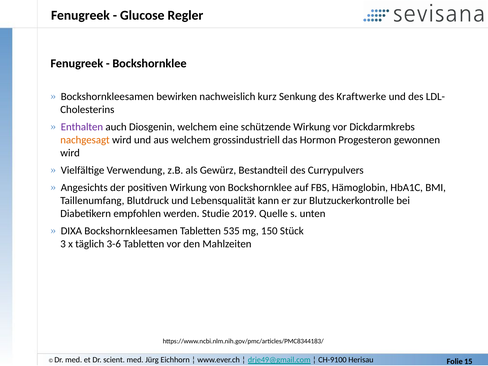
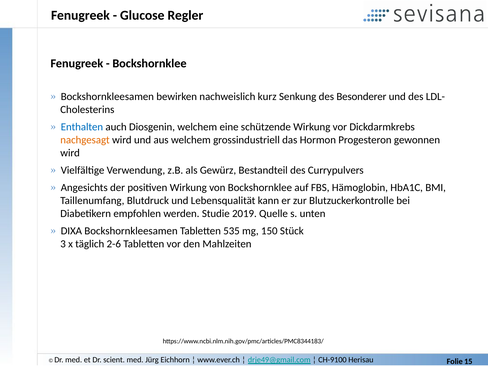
Kraftwerke: Kraftwerke -> Besonderer (361, 97)
Enthalten colour: purple -> blue (82, 127)
3-6: 3-6 -> 2-6 (114, 244)
